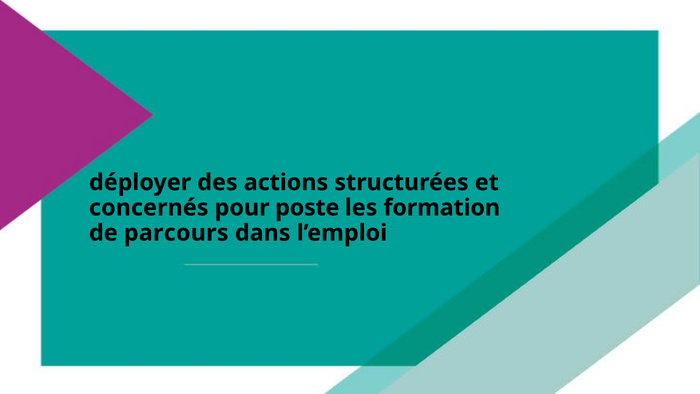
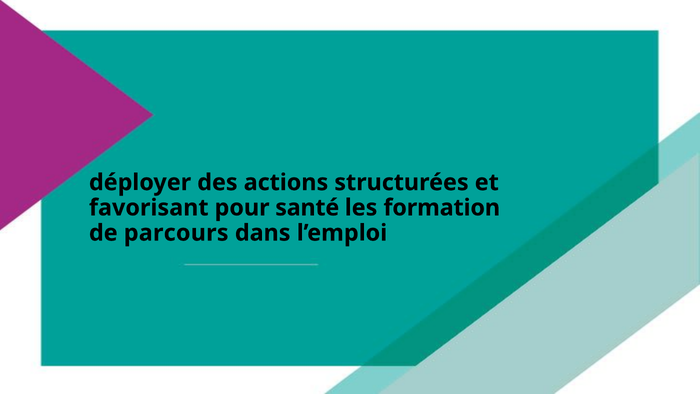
concernés: concernés -> favorisant (149, 208)
poste: poste -> santé (307, 208)
